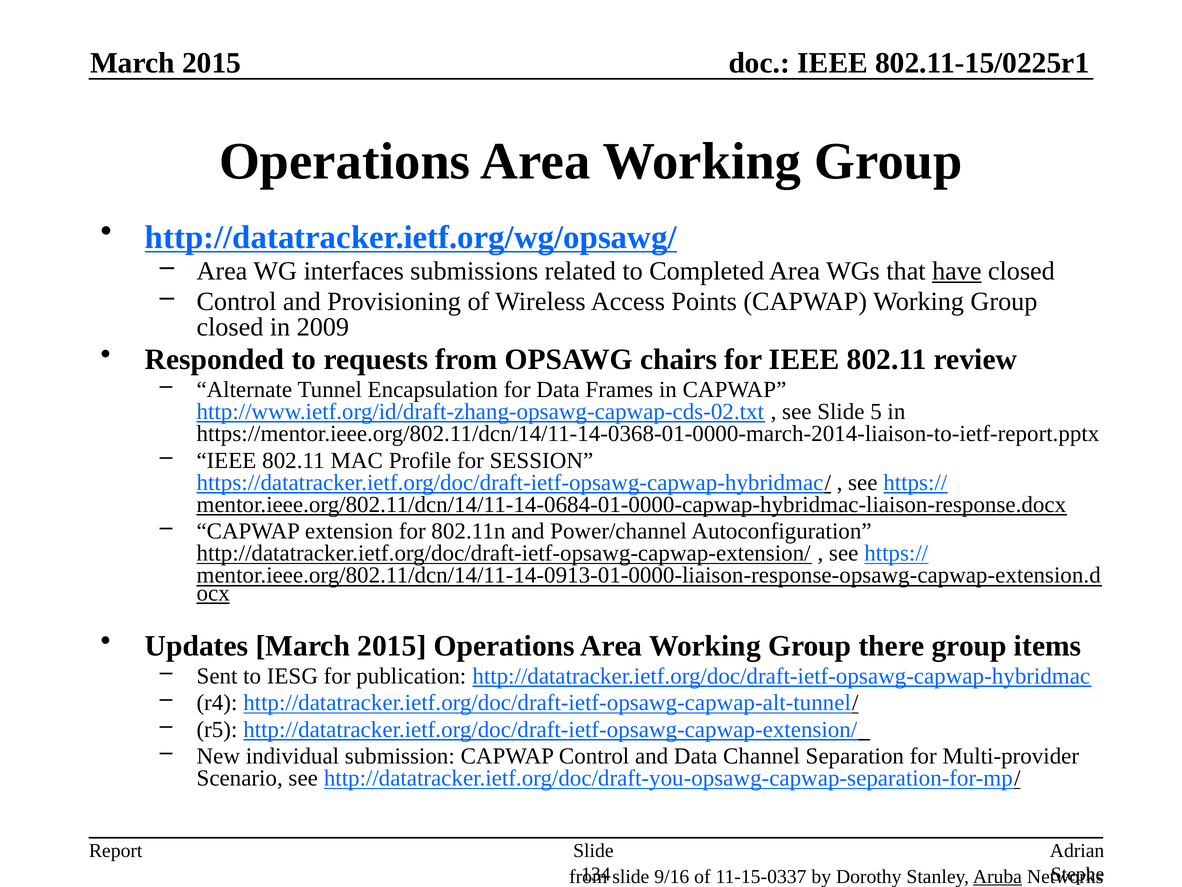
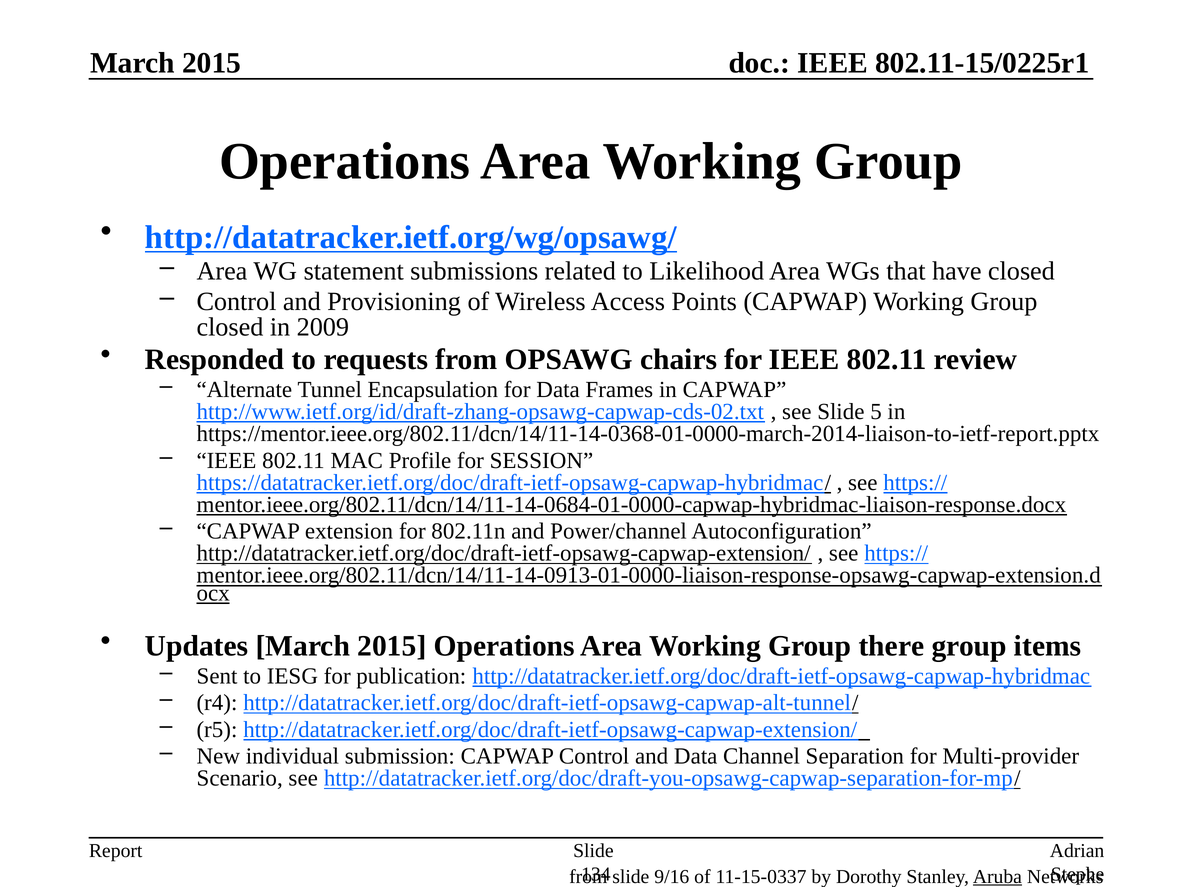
interfaces: interfaces -> statement (354, 271)
Completed: Completed -> Likelihood (707, 271)
have underline: present -> none (957, 271)
